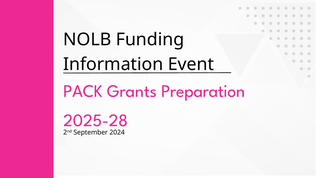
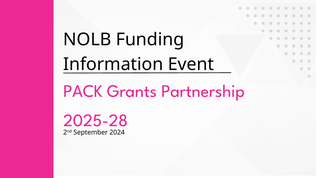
Preparation: Preparation -> Partnership (203, 91)
